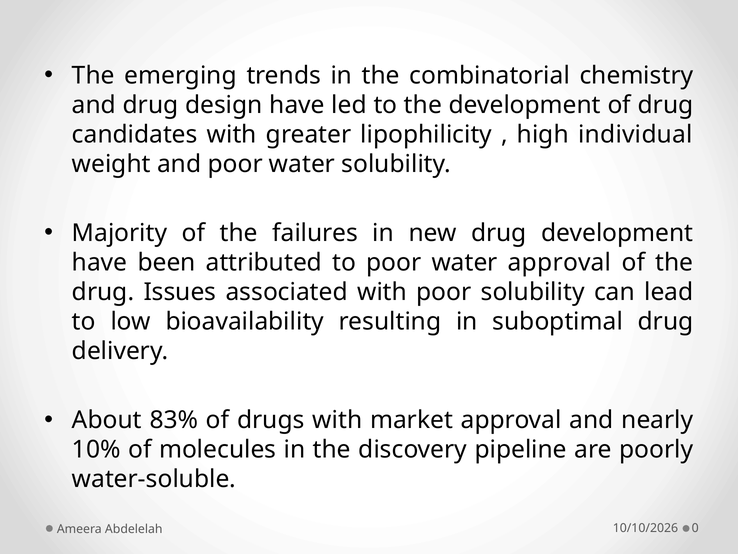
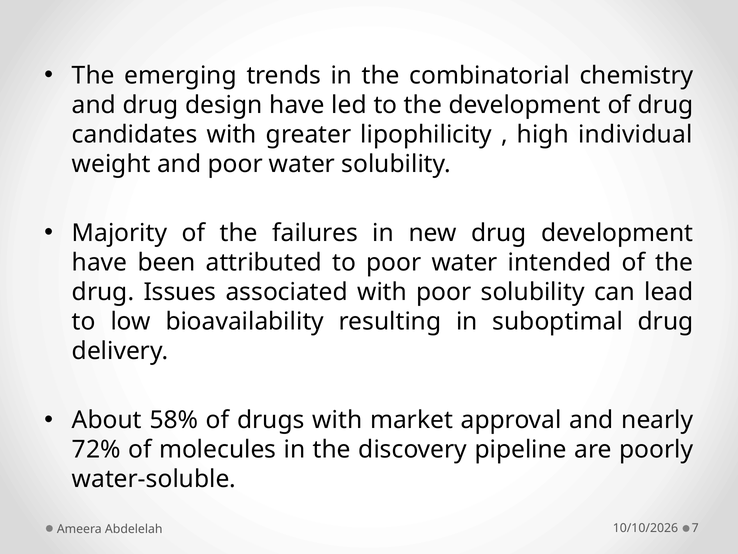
water approval: approval -> intended (560, 262)
83%: 83% -> 58% (174, 420)
10%: 10% -> 72% (96, 449)
0: 0 -> 7 (695, 528)
